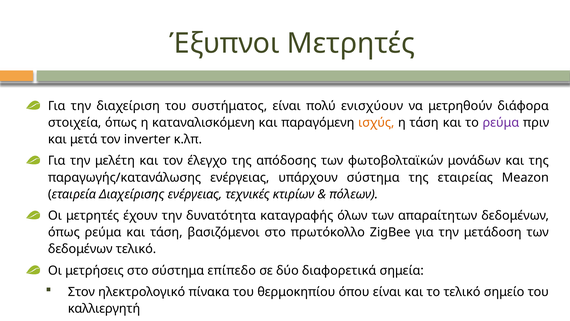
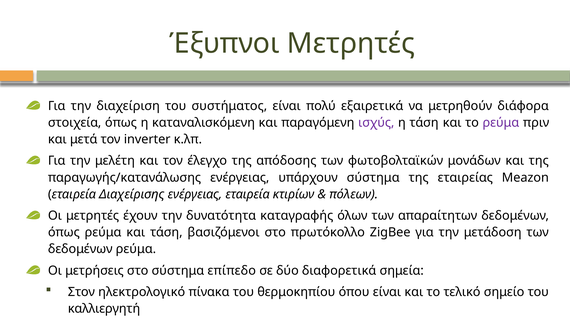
ενισχύουν: ενισχύουν -> εξαιρετικά (372, 106)
ισχύς colour: orange -> purple (376, 122)
ενέργειας τεχνικές: τεχνικές -> εταιρεία (248, 194)
δεδομένων τελικό: τελικό -> ρεύμα (136, 249)
